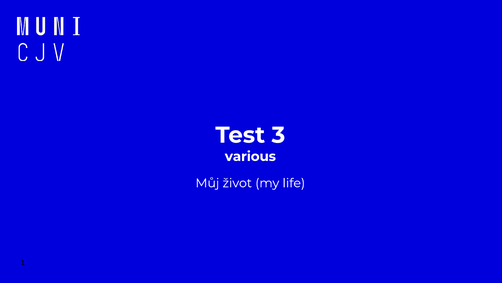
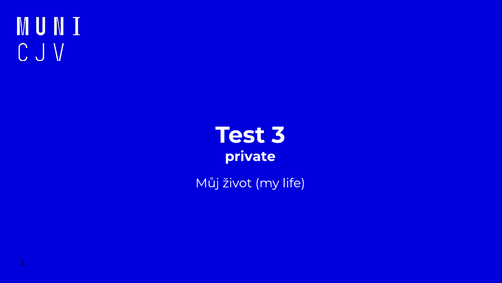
various: various -> private (250, 156)
